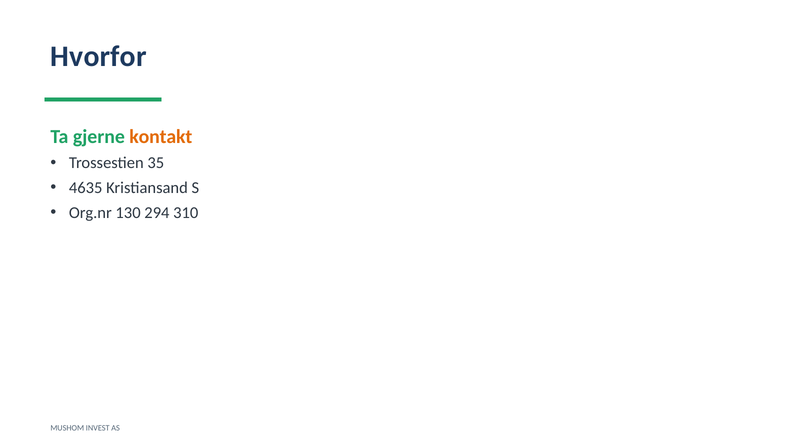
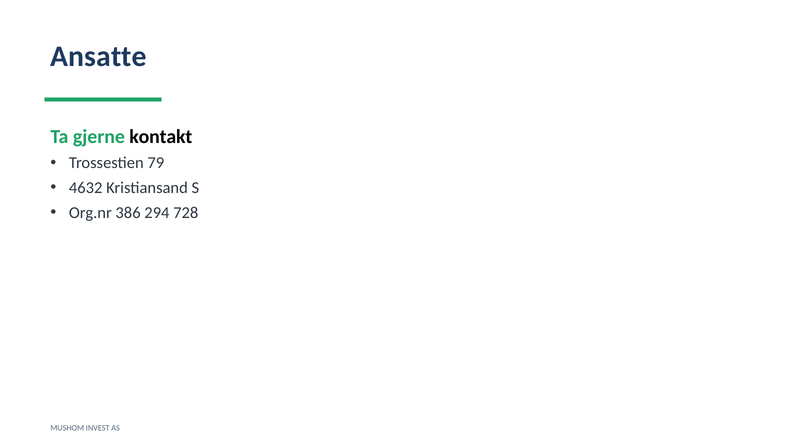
Hvorfor: Hvorfor -> Ansatte (99, 57)
kontakt colour: orange -> black (161, 136)
35: 35 -> 79 (156, 163)
4635: 4635 -> 4632 (86, 188)
130: 130 -> 386 (128, 212)
310: 310 -> 728 (186, 212)
